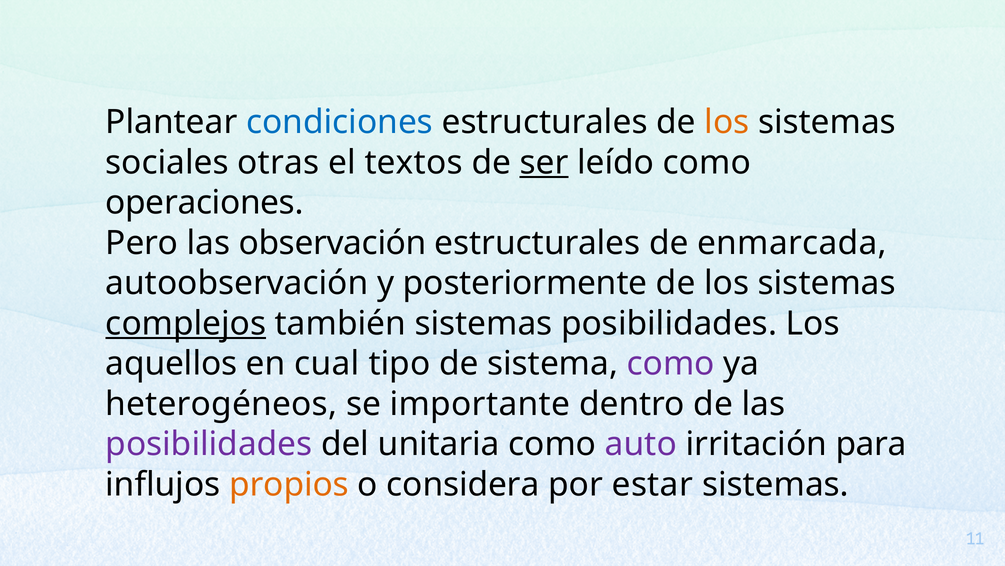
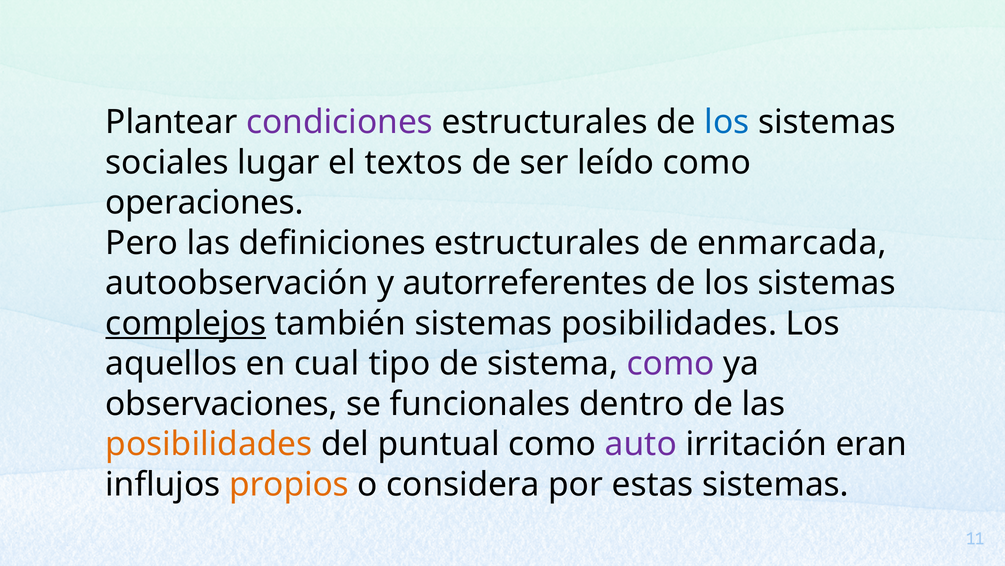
condiciones colour: blue -> purple (340, 122)
los colour: orange -> blue (727, 122)
otras: otras -> lugar (279, 162)
ser underline: present -> none (544, 162)
observación: observación -> definiciones (333, 243)
posteriormente: posteriormente -> autorreferentes (525, 283)
heterogéneos: heterogéneos -> observaciones (222, 404)
importante: importante -> funcionales (480, 404)
posibilidades colour: purple -> orange (209, 444)
unitaria: unitaria -> puntual (439, 444)
para: para -> eran (871, 444)
estar: estar -> estas (653, 484)
